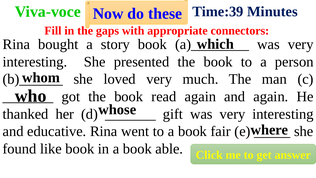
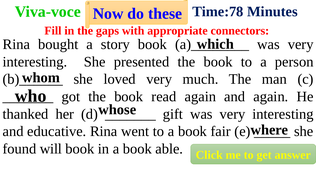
Time:39: Time:39 -> Time:78 (218, 12)
like: like -> will (51, 149)
